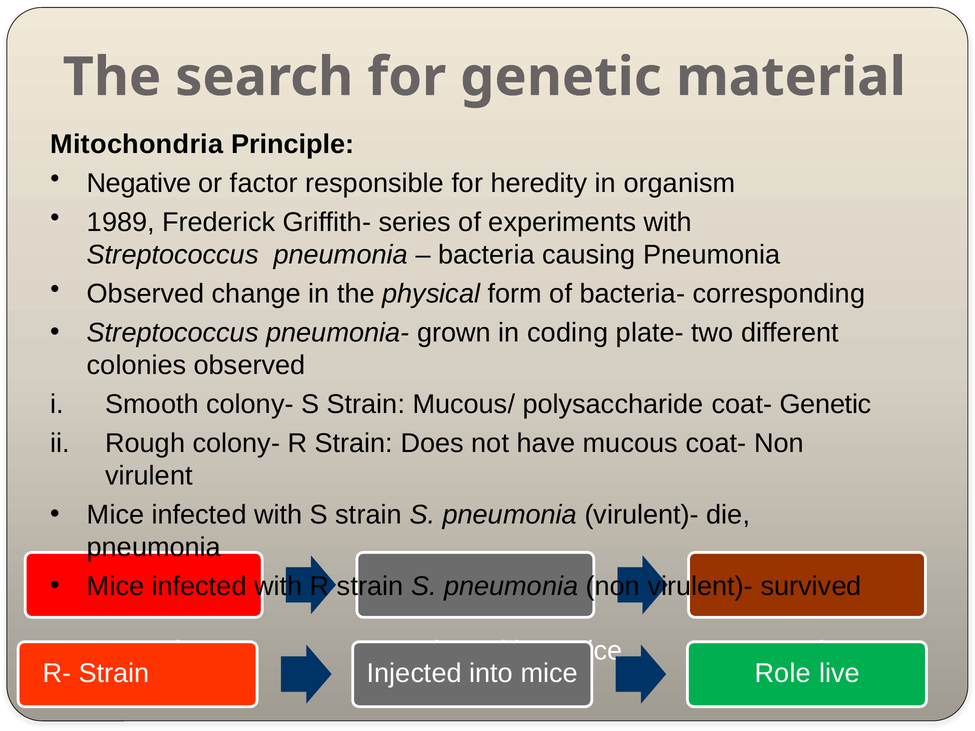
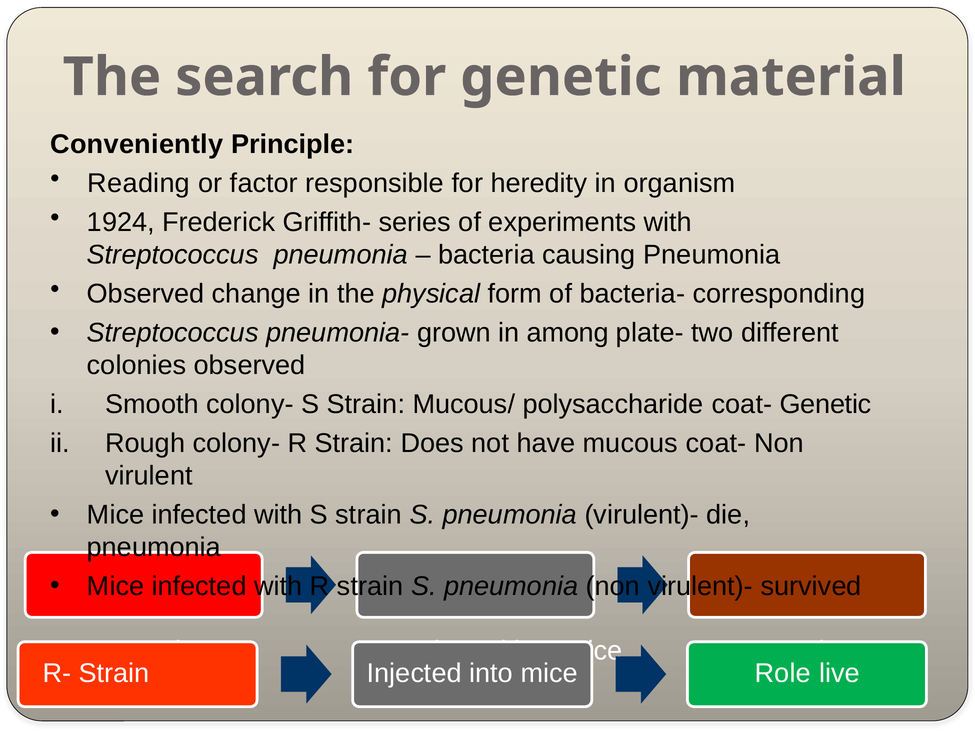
Mitochondria: Mitochondria -> Conveniently (137, 144)
Negative: Negative -> Reading (139, 183)
1989: 1989 -> 1924 (121, 222)
coding: coding -> among (568, 333)
